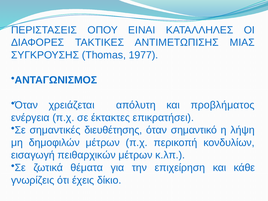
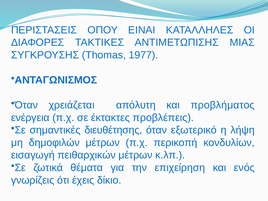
επικρατήσει: επικρατήσει -> προβλέπεις (163, 118)
σημαντικό: σημαντικό -> εξωτερικό (194, 130)
κάθε: κάθε -> ενός (244, 168)
